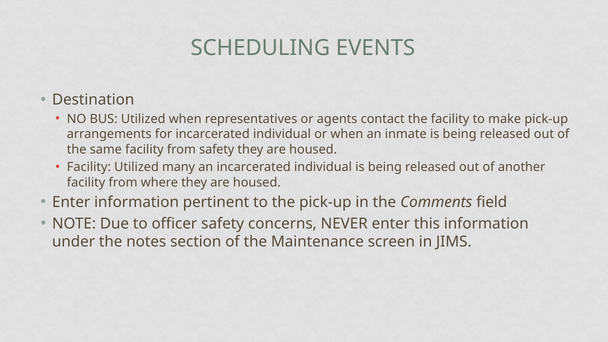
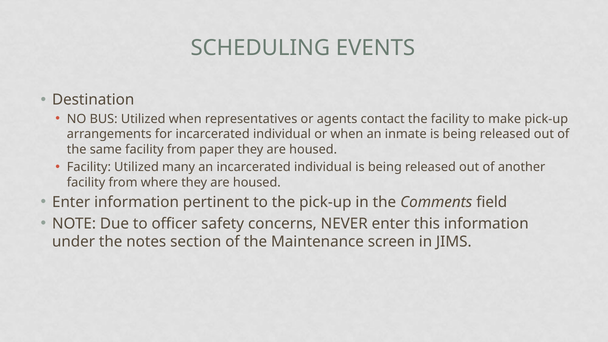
from safety: safety -> paper (217, 149)
